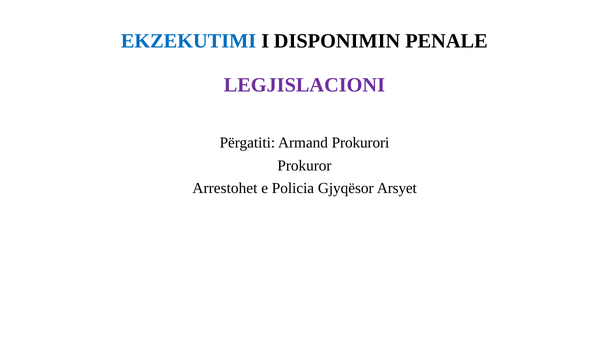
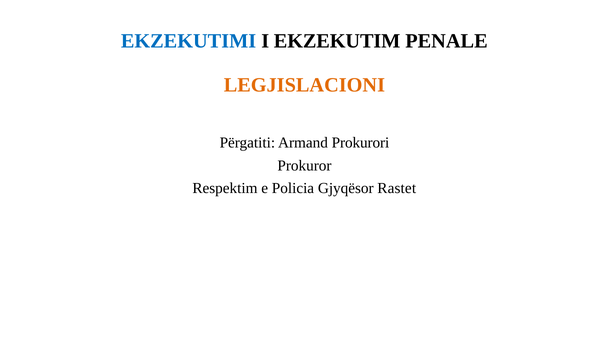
DISPONIMIN: DISPONIMIN -> EKZEKUTIM (337, 41)
LEGJISLACIONI colour: purple -> orange (304, 85)
Arrestohet: Arrestohet -> Respektim (225, 188)
Arsyet: Arsyet -> Rastet (397, 188)
